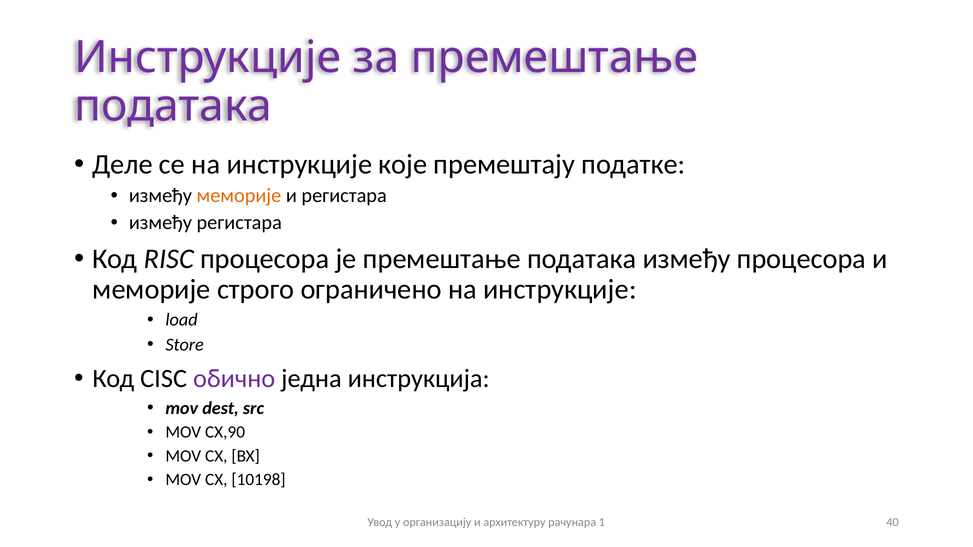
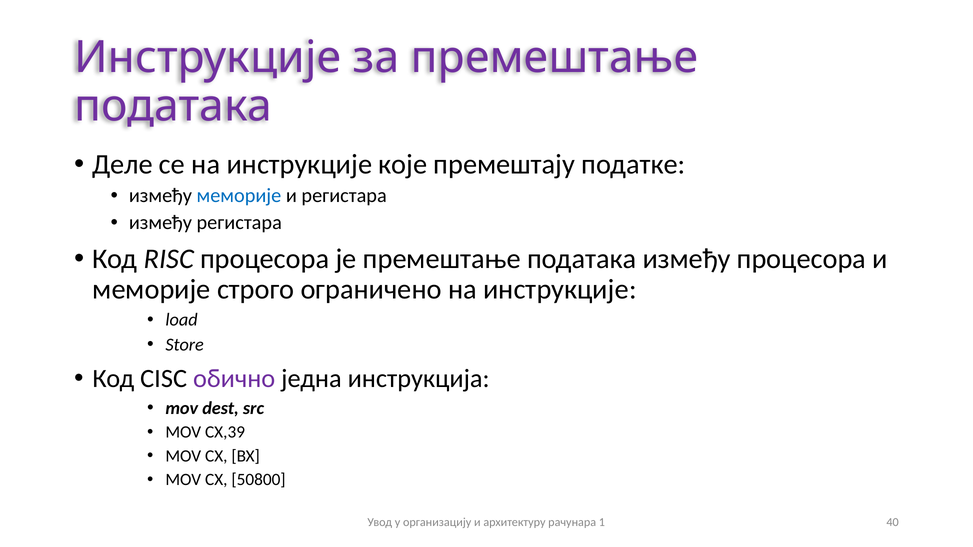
меморије colour: orange -> blue (239, 196)
CX,90: CX,90 -> CX,39 (225, 432)
10198: 10198 -> 50800 (259, 480)
